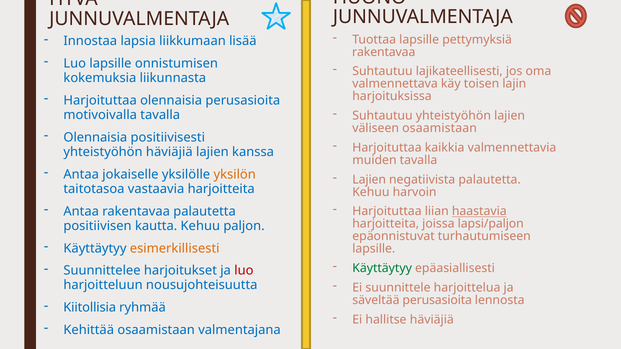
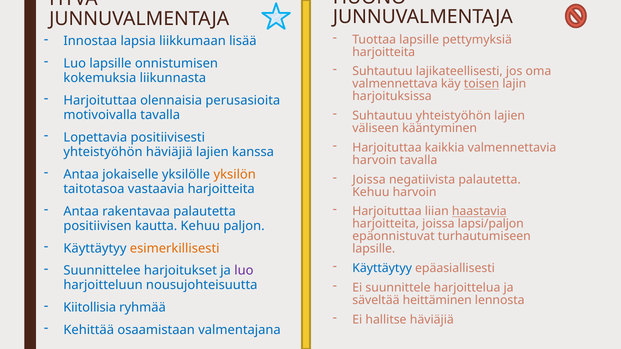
rakentavaa: rakentavaa -> harjoitteita (384, 52)
toisen underline: none -> present (482, 84)
väliseen osaamistaan: osaamistaan -> kääntyminen (440, 128)
Olennaisia: Olennaisia -> Lopettavia (95, 137)
muiden: muiden -> harvoin (374, 160)
Lajien: Lajien -> Joissa (369, 180)
Käyttäytyy colour: green -> blue (382, 268)
luo colour: red -> purple (244, 271)
säveltää perusasioita: perusasioita -> heittäminen (437, 300)
